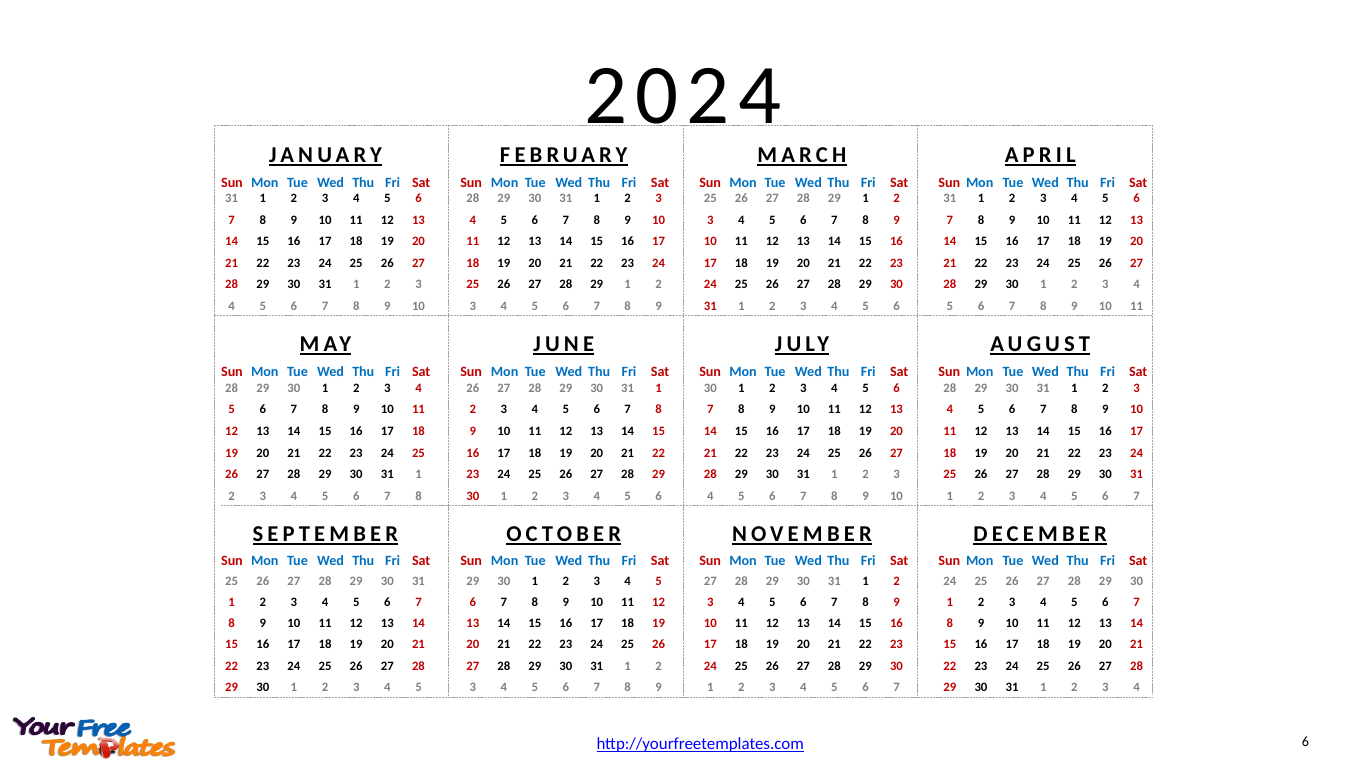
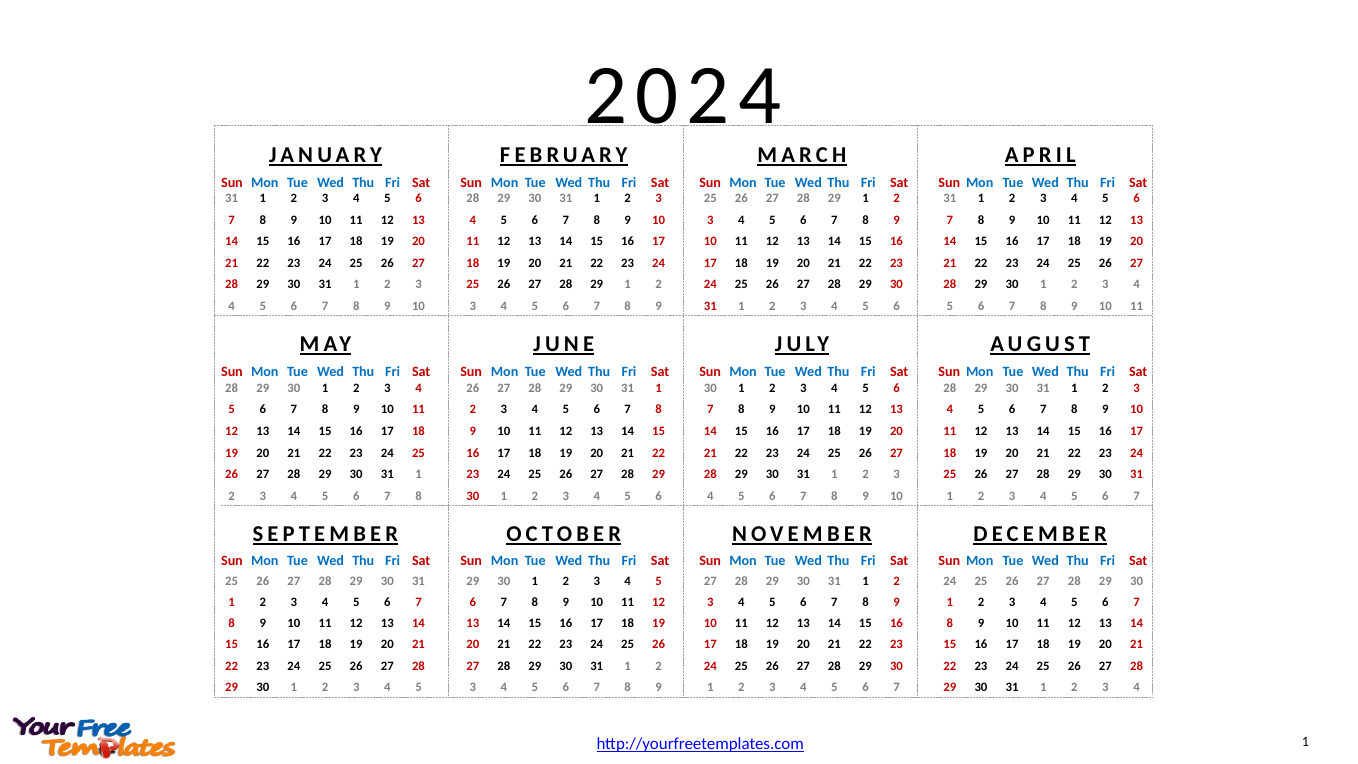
6: 6 -> 1 (1305, 742)
